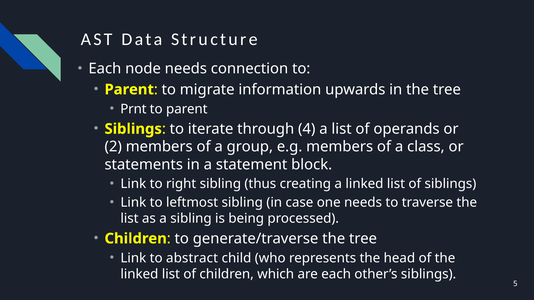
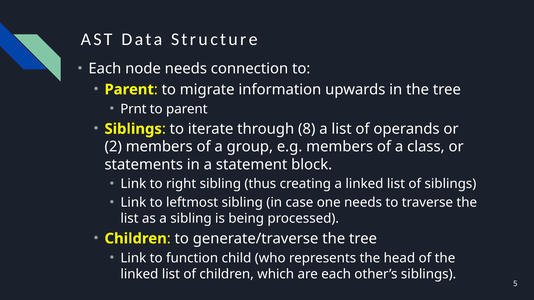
4: 4 -> 8 (307, 129)
abstract: abstract -> function (192, 258)
